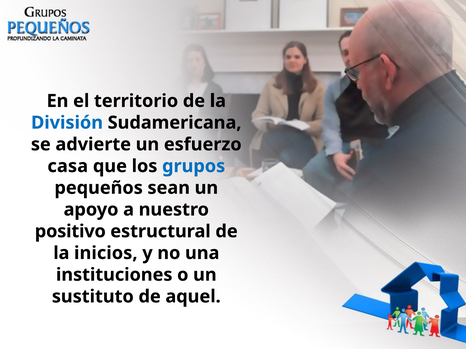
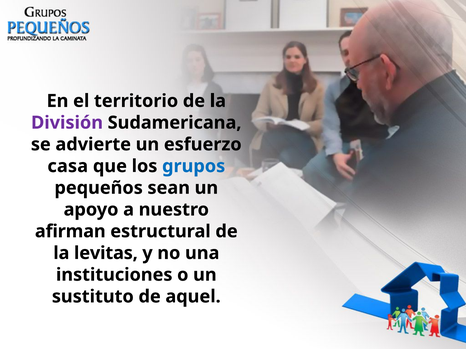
División colour: blue -> purple (67, 123)
positivo: positivo -> afirman (70, 232)
inicios: inicios -> levitas (106, 253)
